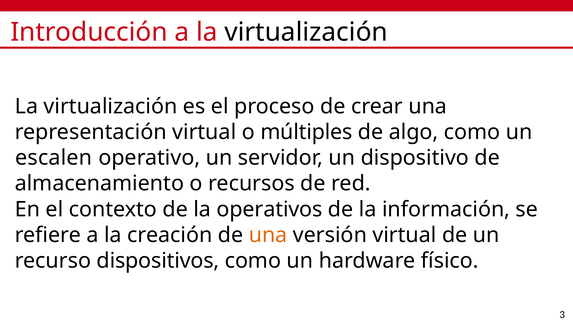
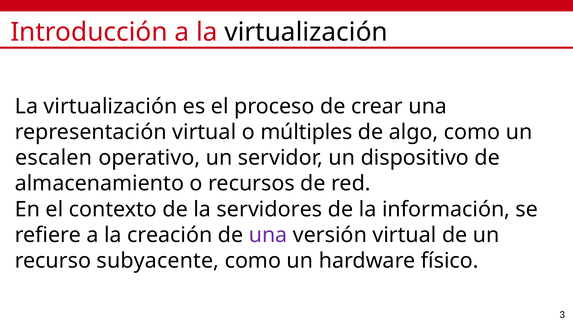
operativos: operativos -> servidores (269, 209)
una colour: orange -> purple (268, 235)
dispositivos: dispositivos -> subyacente (158, 261)
